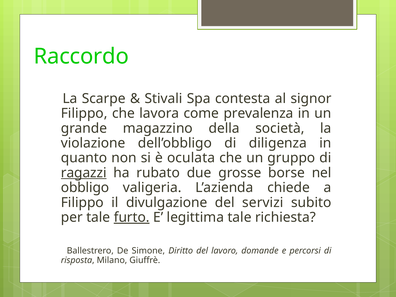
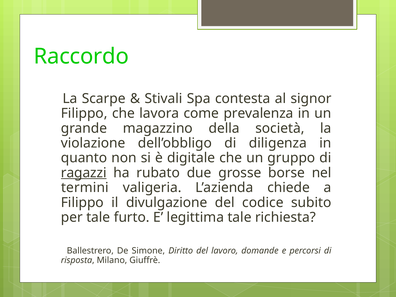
oculata: oculata -> digitale (191, 158)
obbligo: obbligo -> termini (85, 188)
servizi: servizi -> codice (263, 202)
furto underline: present -> none (132, 217)
